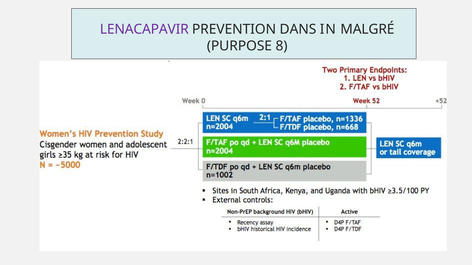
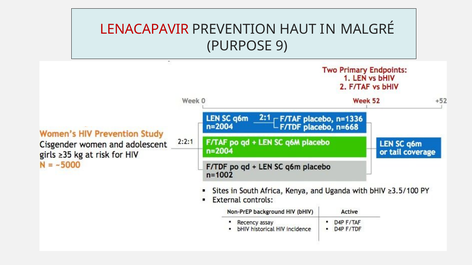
LENACAPAVIR colour: purple -> red (144, 29)
DANS: DANS -> HAUT (298, 29)
8: 8 -> 9 (282, 46)
